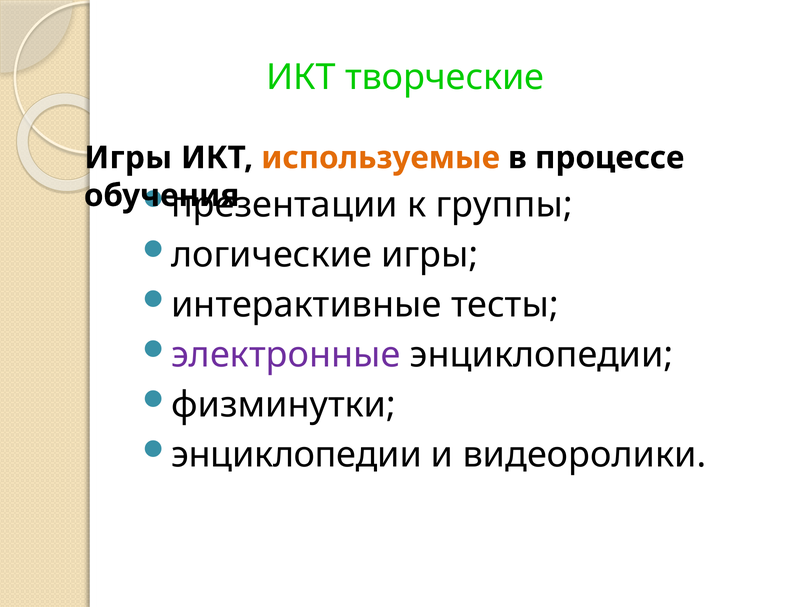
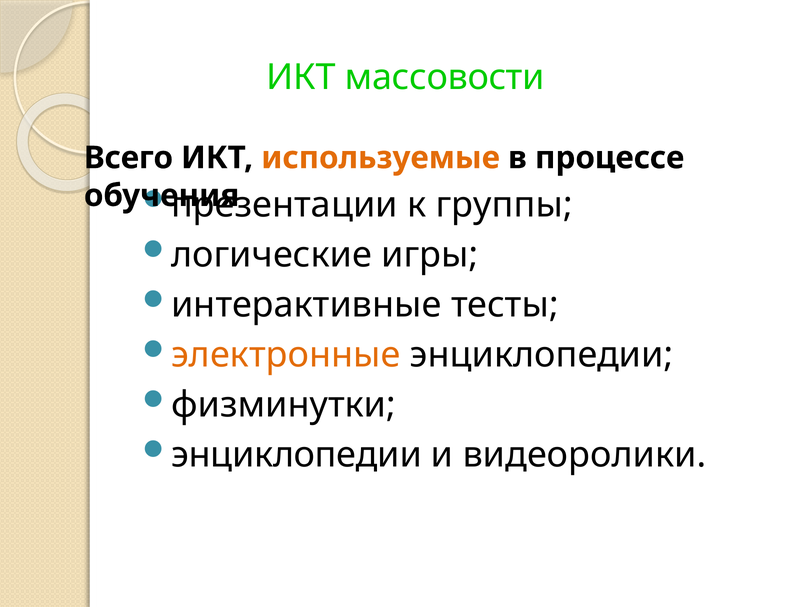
творческие: творческие -> массовости (445, 77)
Игры: Игры -> Всего (128, 158)
электронные colour: purple -> orange (286, 355)
